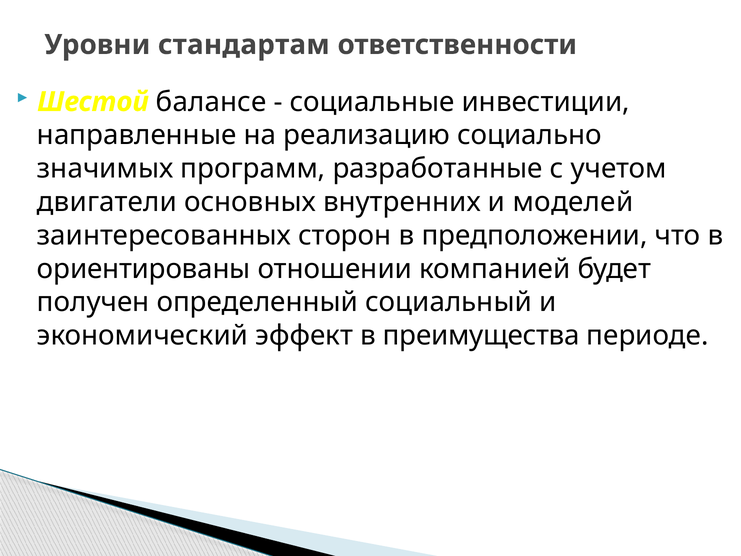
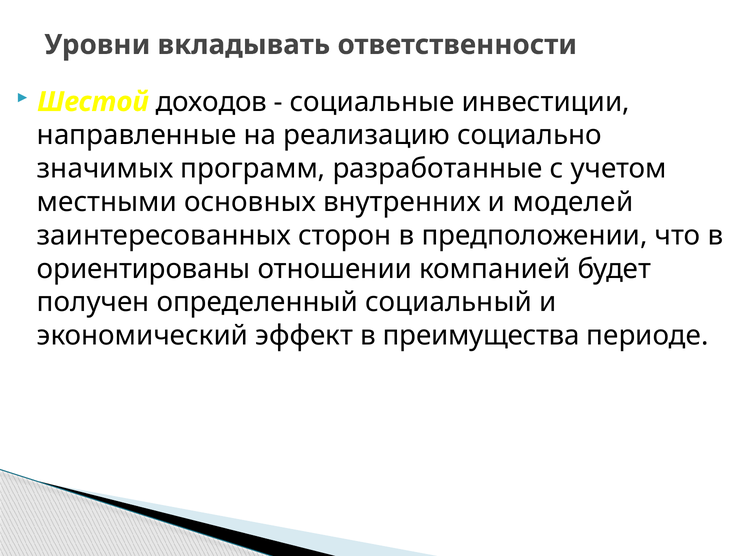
стандартам: стандартам -> вкладывать (244, 45)
балансе: балансе -> доходов (211, 102)
двигатели: двигатели -> местными (107, 202)
